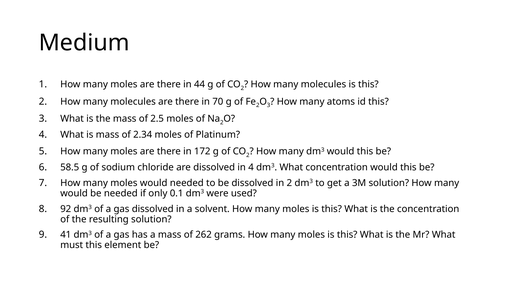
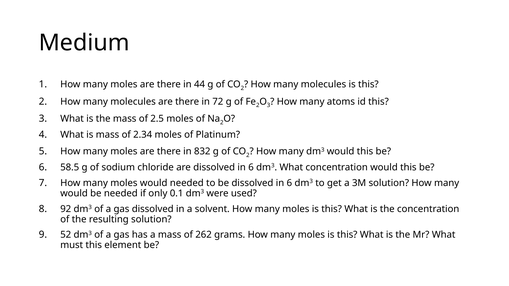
70: 70 -> 72 (218, 102)
172: 172 -> 832 (202, 152)
are dissolved in 4: 4 -> 6 (251, 168)
be dissolved in 2: 2 -> 6 (289, 183)
41: 41 -> 52 (66, 235)
